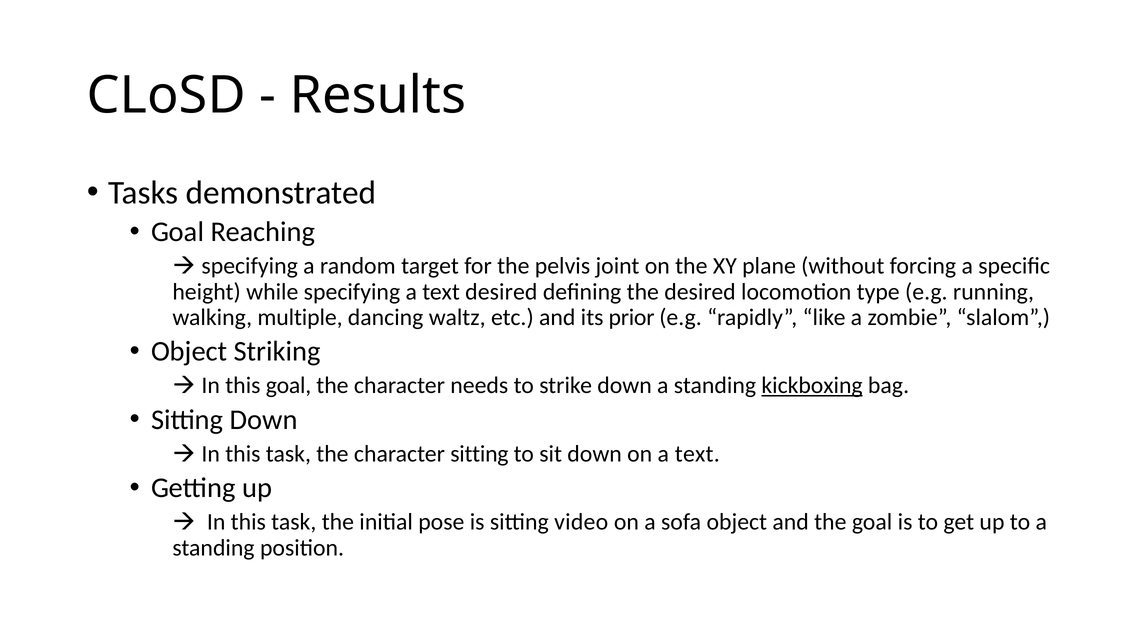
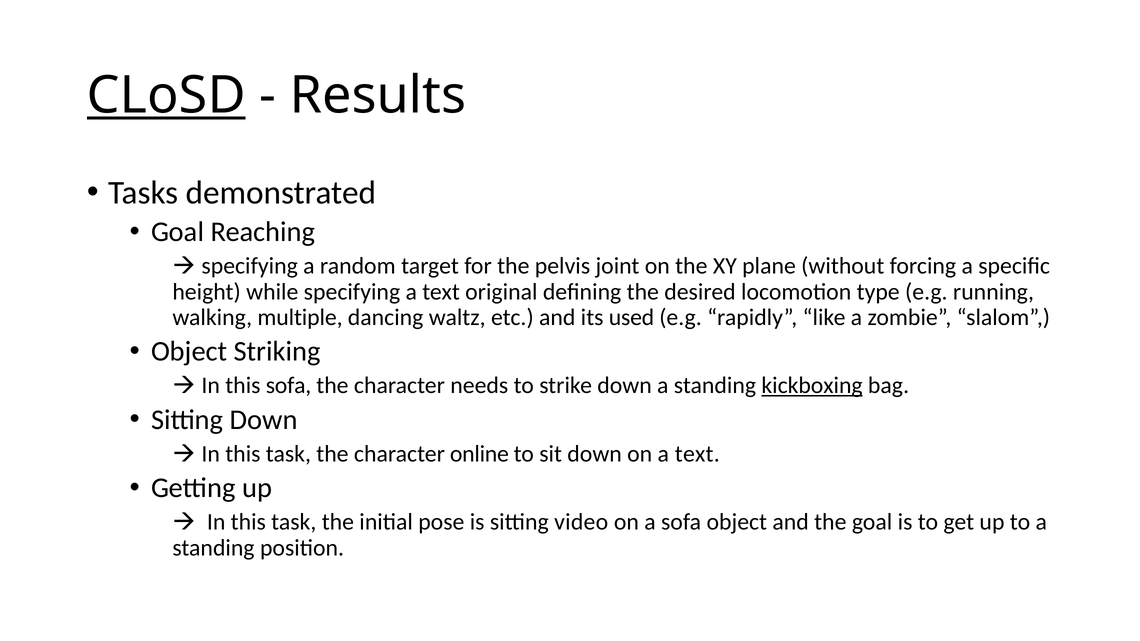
CLoSD underline: none -> present (166, 96)
text desired: desired -> original (501, 292)
prior: prior -> used (632, 317)
this goal: goal -> sofa (288, 386)
character sitting: sitting -> online (479, 454)
